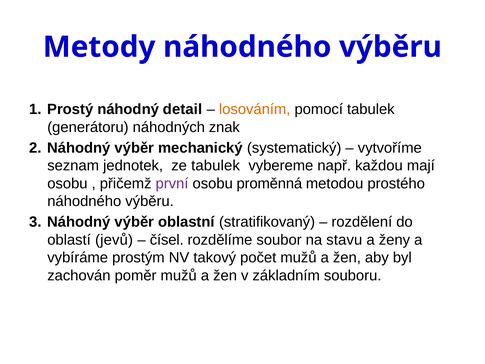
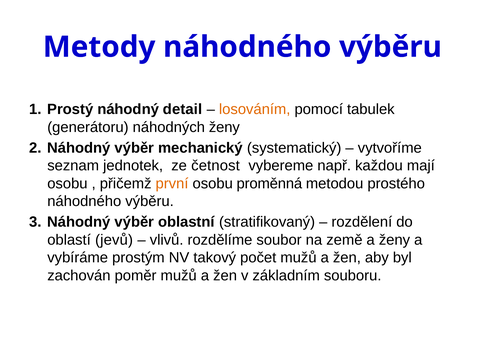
náhodných znak: znak -> ženy (224, 127)
ze tabulek: tabulek -> četnost (216, 166)
první colour: purple -> orange (172, 183)
čísel: čísel -> vlivů (167, 240)
stavu: stavu -> země (344, 240)
